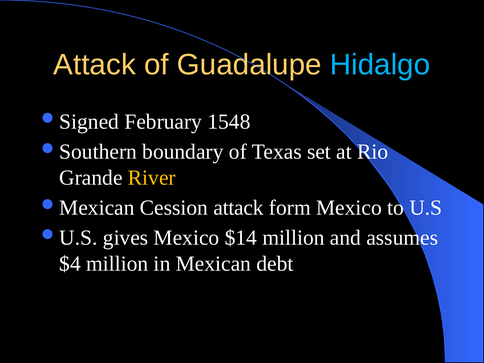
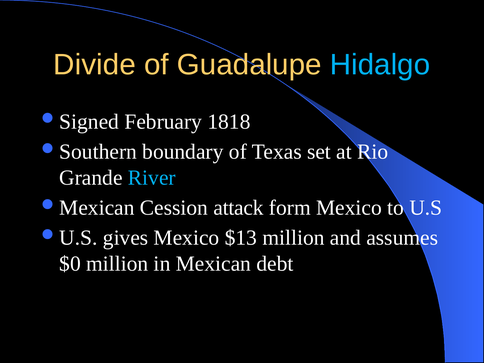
Attack: Attack -> Divide (95, 65)
1548: 1548 -> 1818 (229, 122)
River colour: yellow -> light blue (152, 178)
$14: $14 -> $13 (241, 238)
$4: $4 -> $0 (70, 264)
